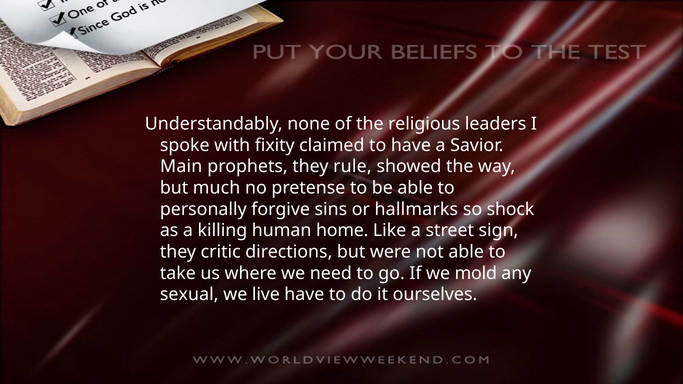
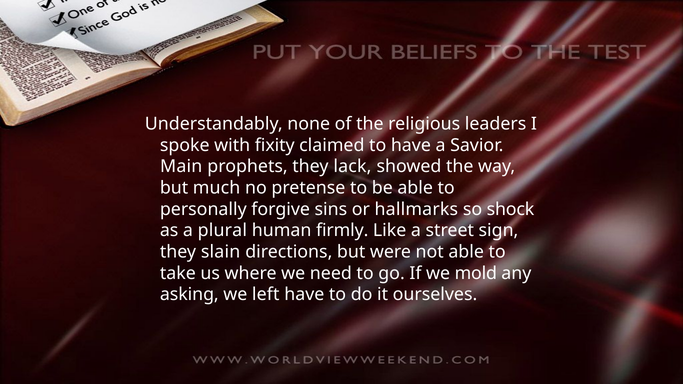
rule: rule -> lack (352, 167)
killing: killing -> plural (222, 231)
home: home -> firmly (342, 231)
critic: critic -> slain (221, 252)
sexual: sexual -> asking (189, 295)
live: live -> left (266, 295)
